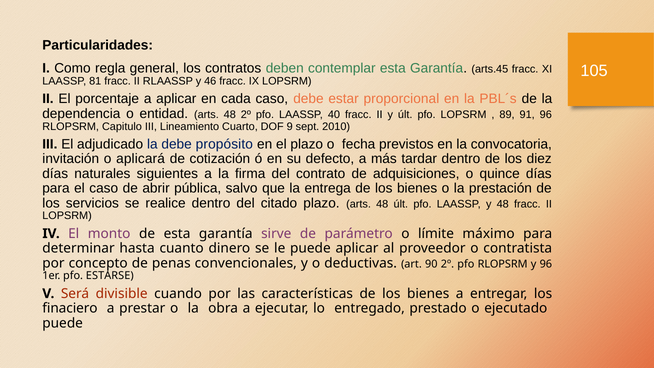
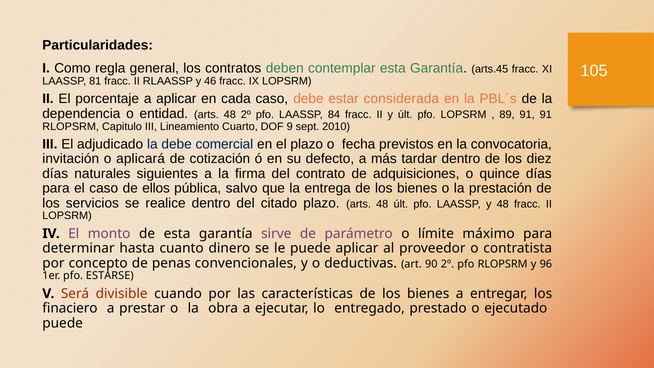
proporcional: proporcional -> considerada (401, 99)
40: 40 -> 84 (334, 114)
91 96: 96 -> 91 (546, 114)
propósito: propósito -> comercial (224, 144)
abrir: abrir -> ellos (156, 188)
